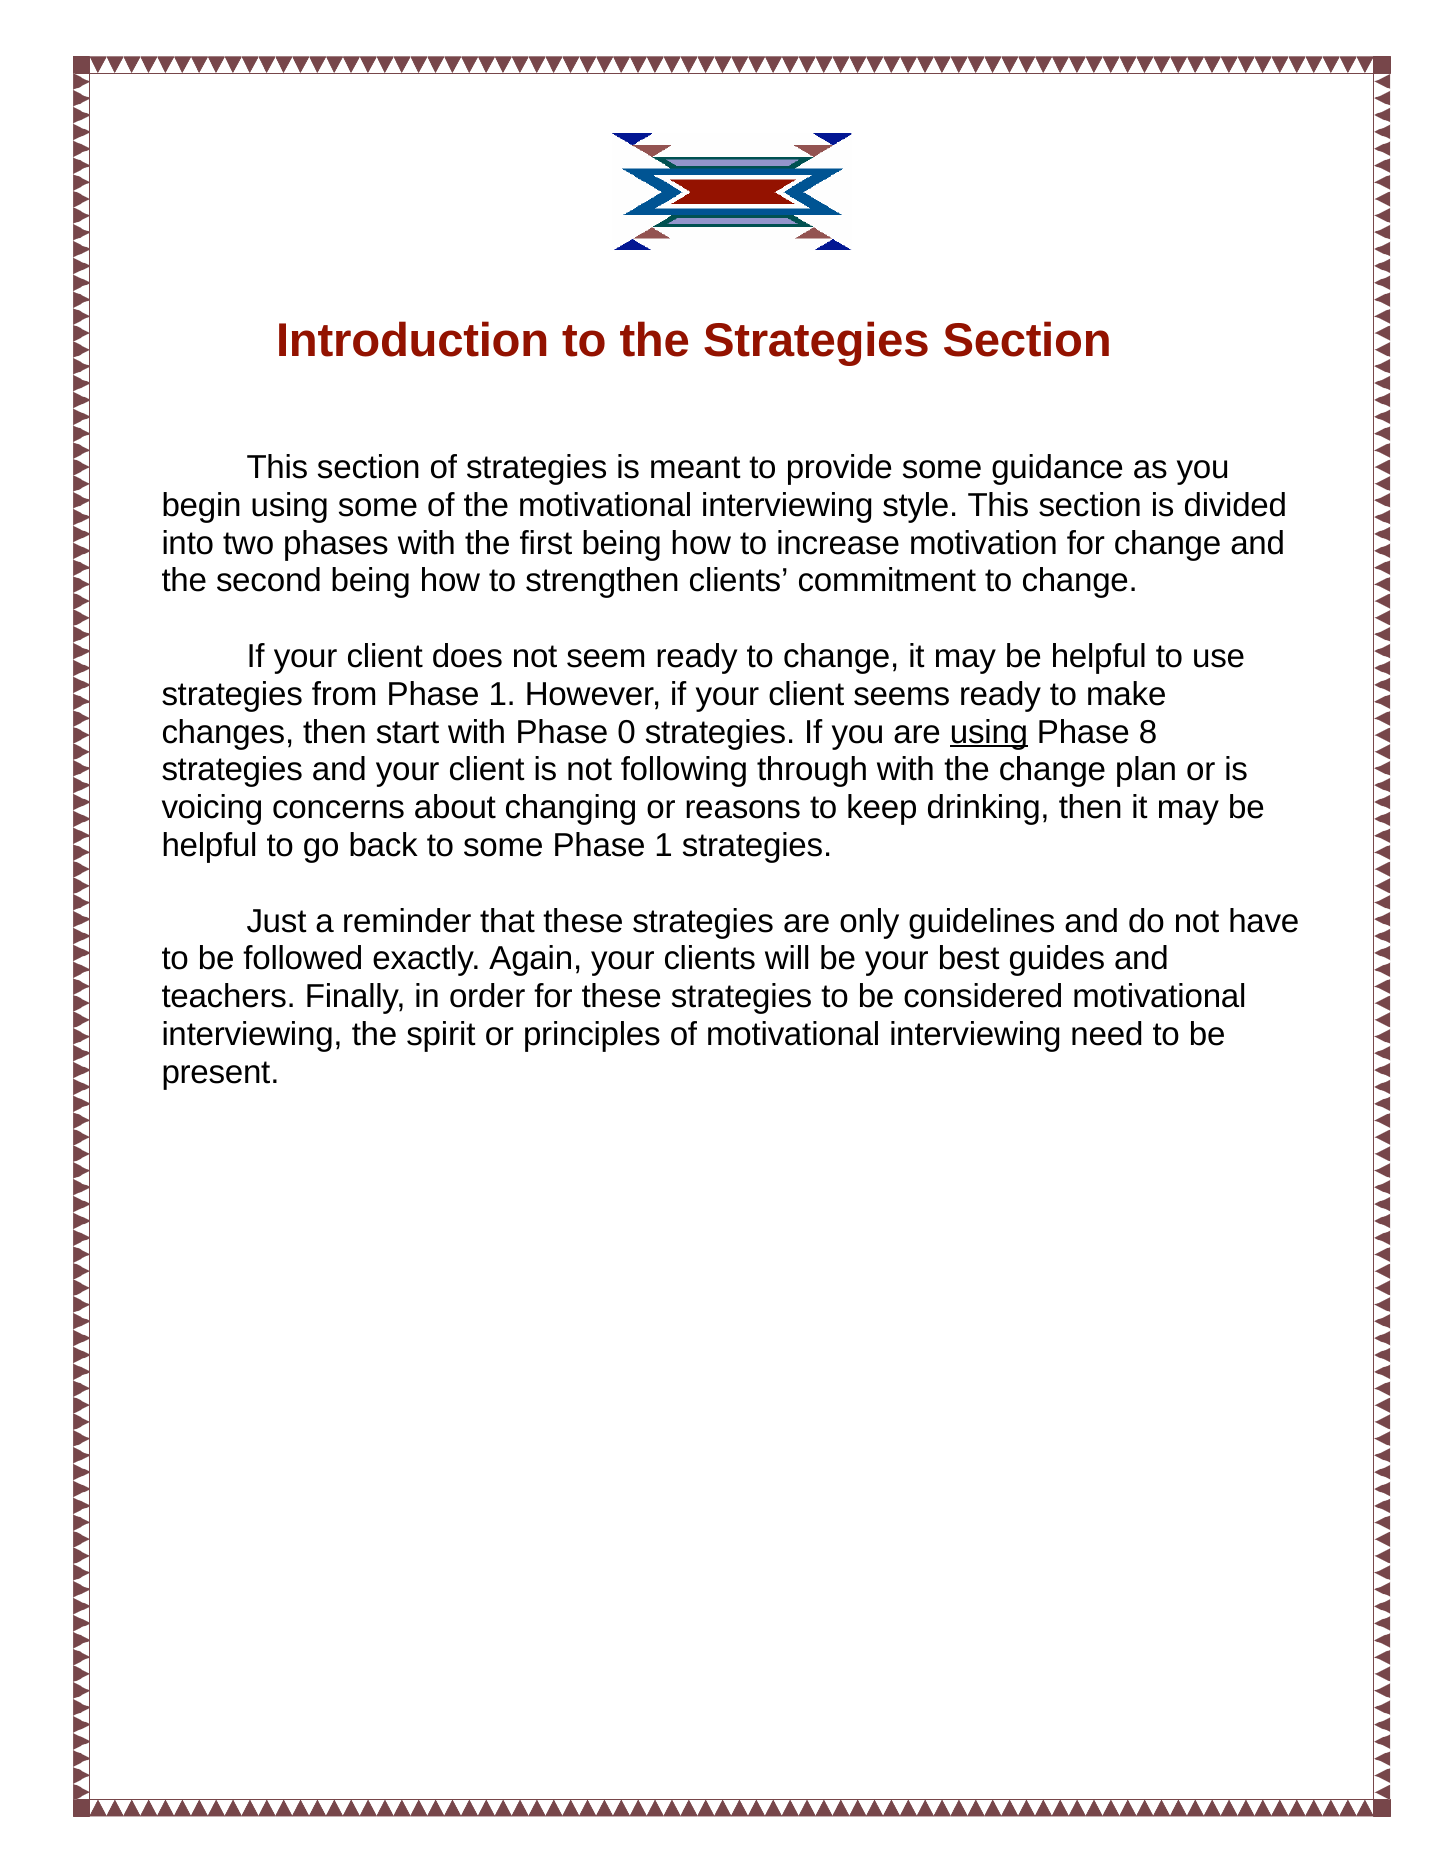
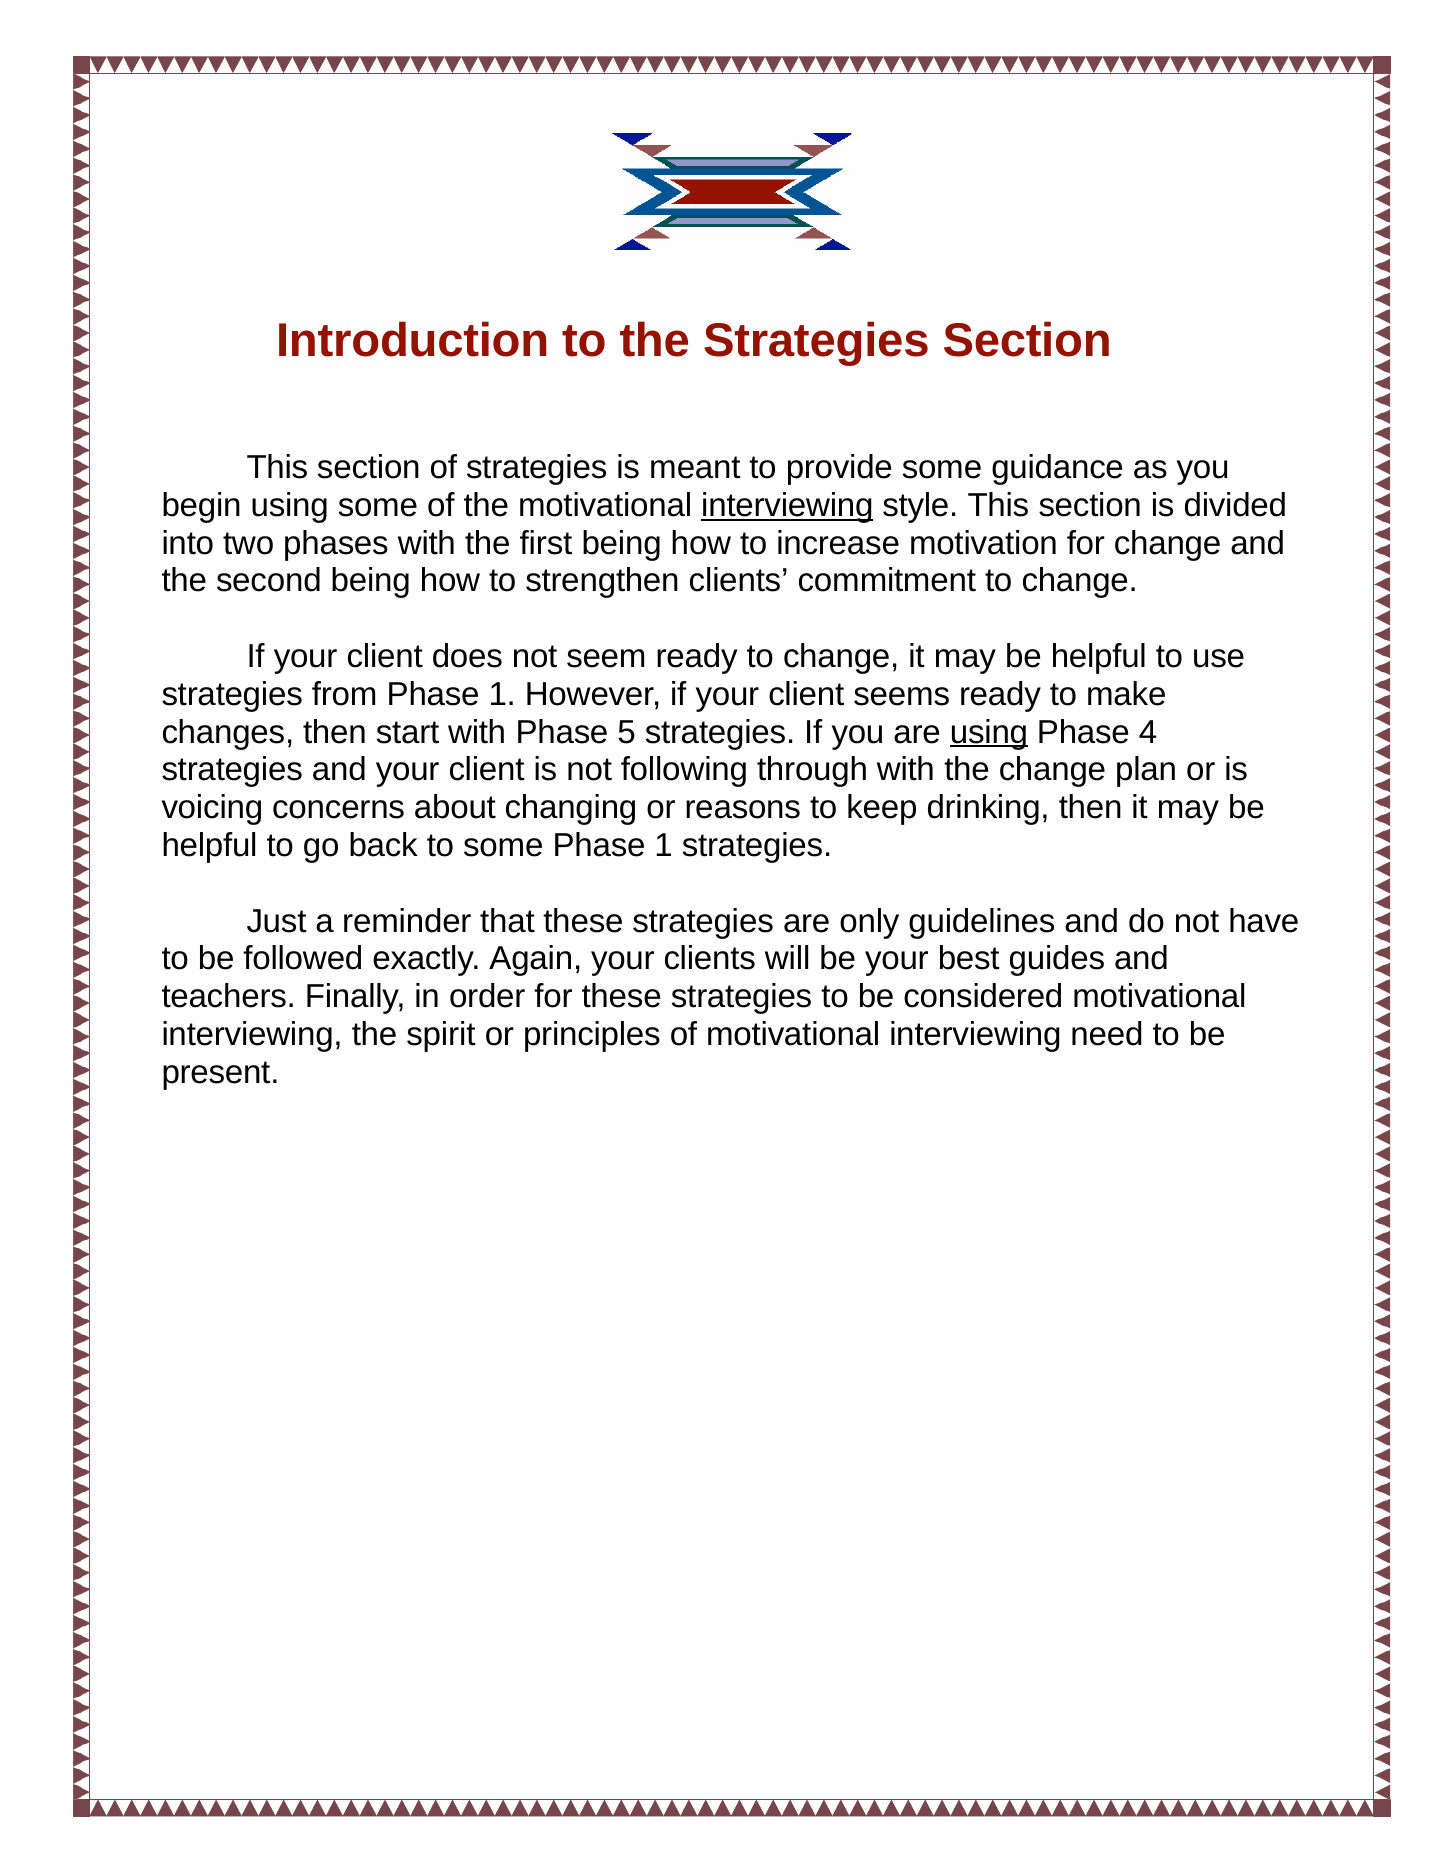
interviewing underline: none -> present (787, 505)
0: 0 -> 5 (627, 732)
8: 8 -> 4 (1148, 732)
